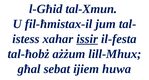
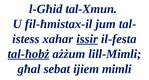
tal-ħobż underline: none -> present (29, 54)
lill-Mhux: lill-Mhux -> lill-Mimli (115, 54)
huwa: huwa -> mimli (117, 69)
